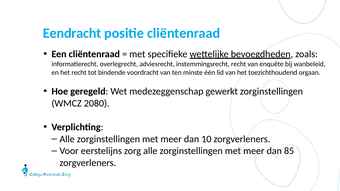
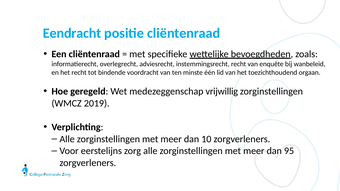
gewerkt: gewerkt -> vrijwillig (222, 92)
2080: 2080 -> 2019 (97, 103)
85: 85 -> 95 (289, 151)
